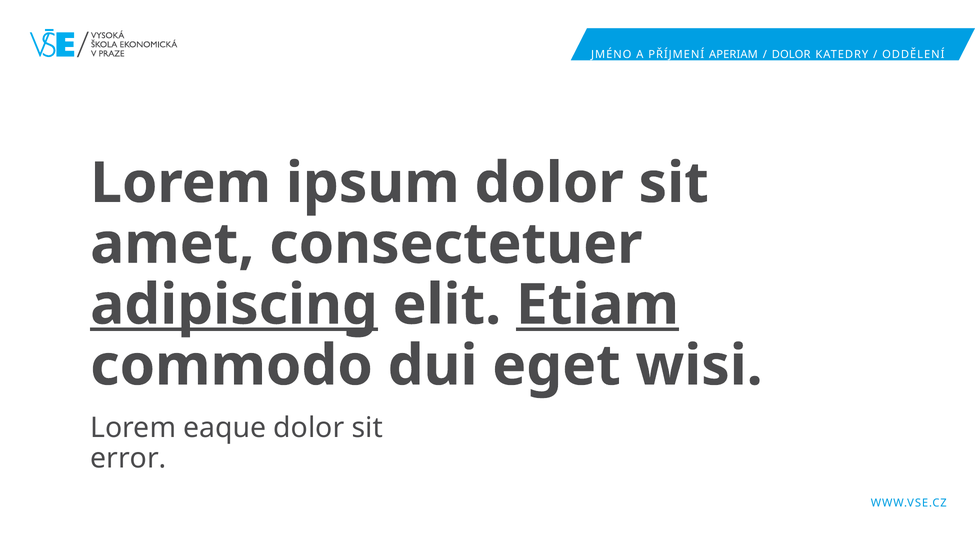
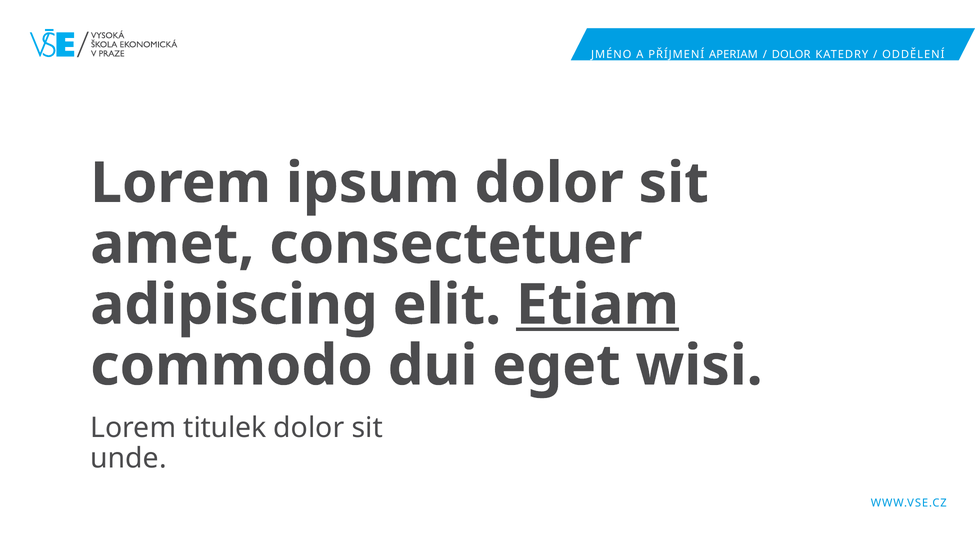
adipiscing underline: present -> none (234, 305)
eaque: eaque -> titulek (225, 428)
error: error -> unde (128, 459)
